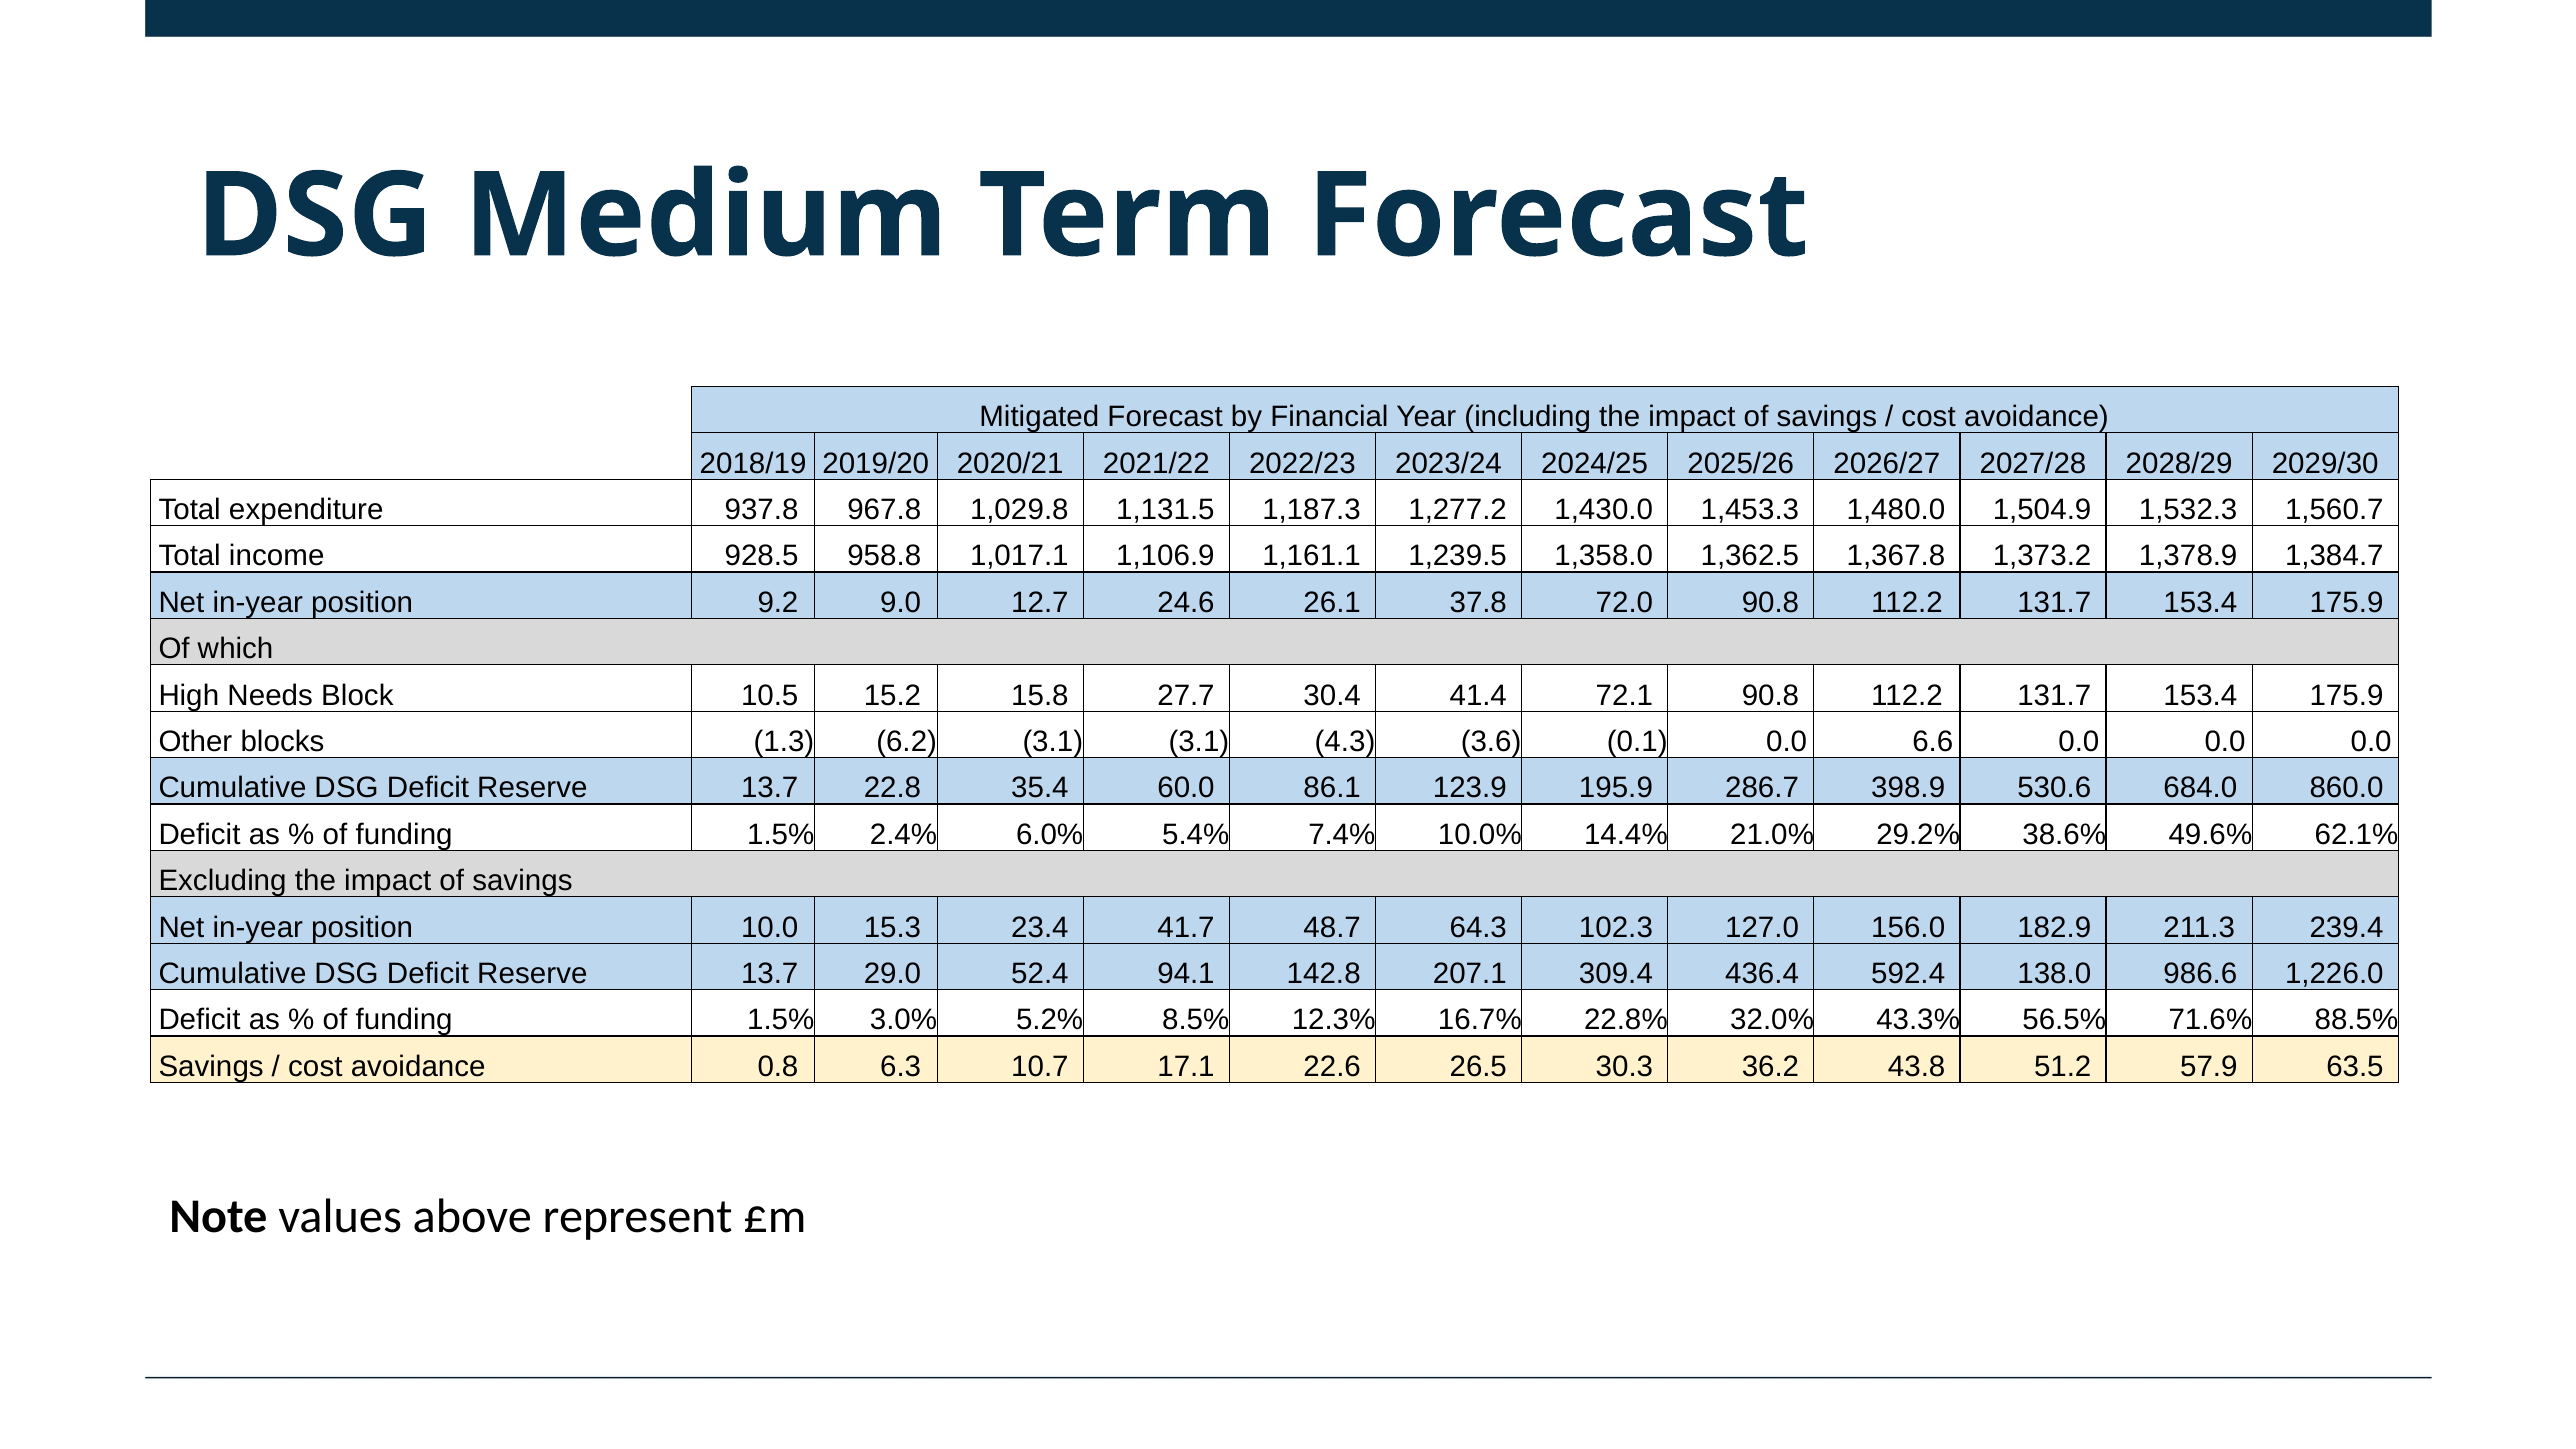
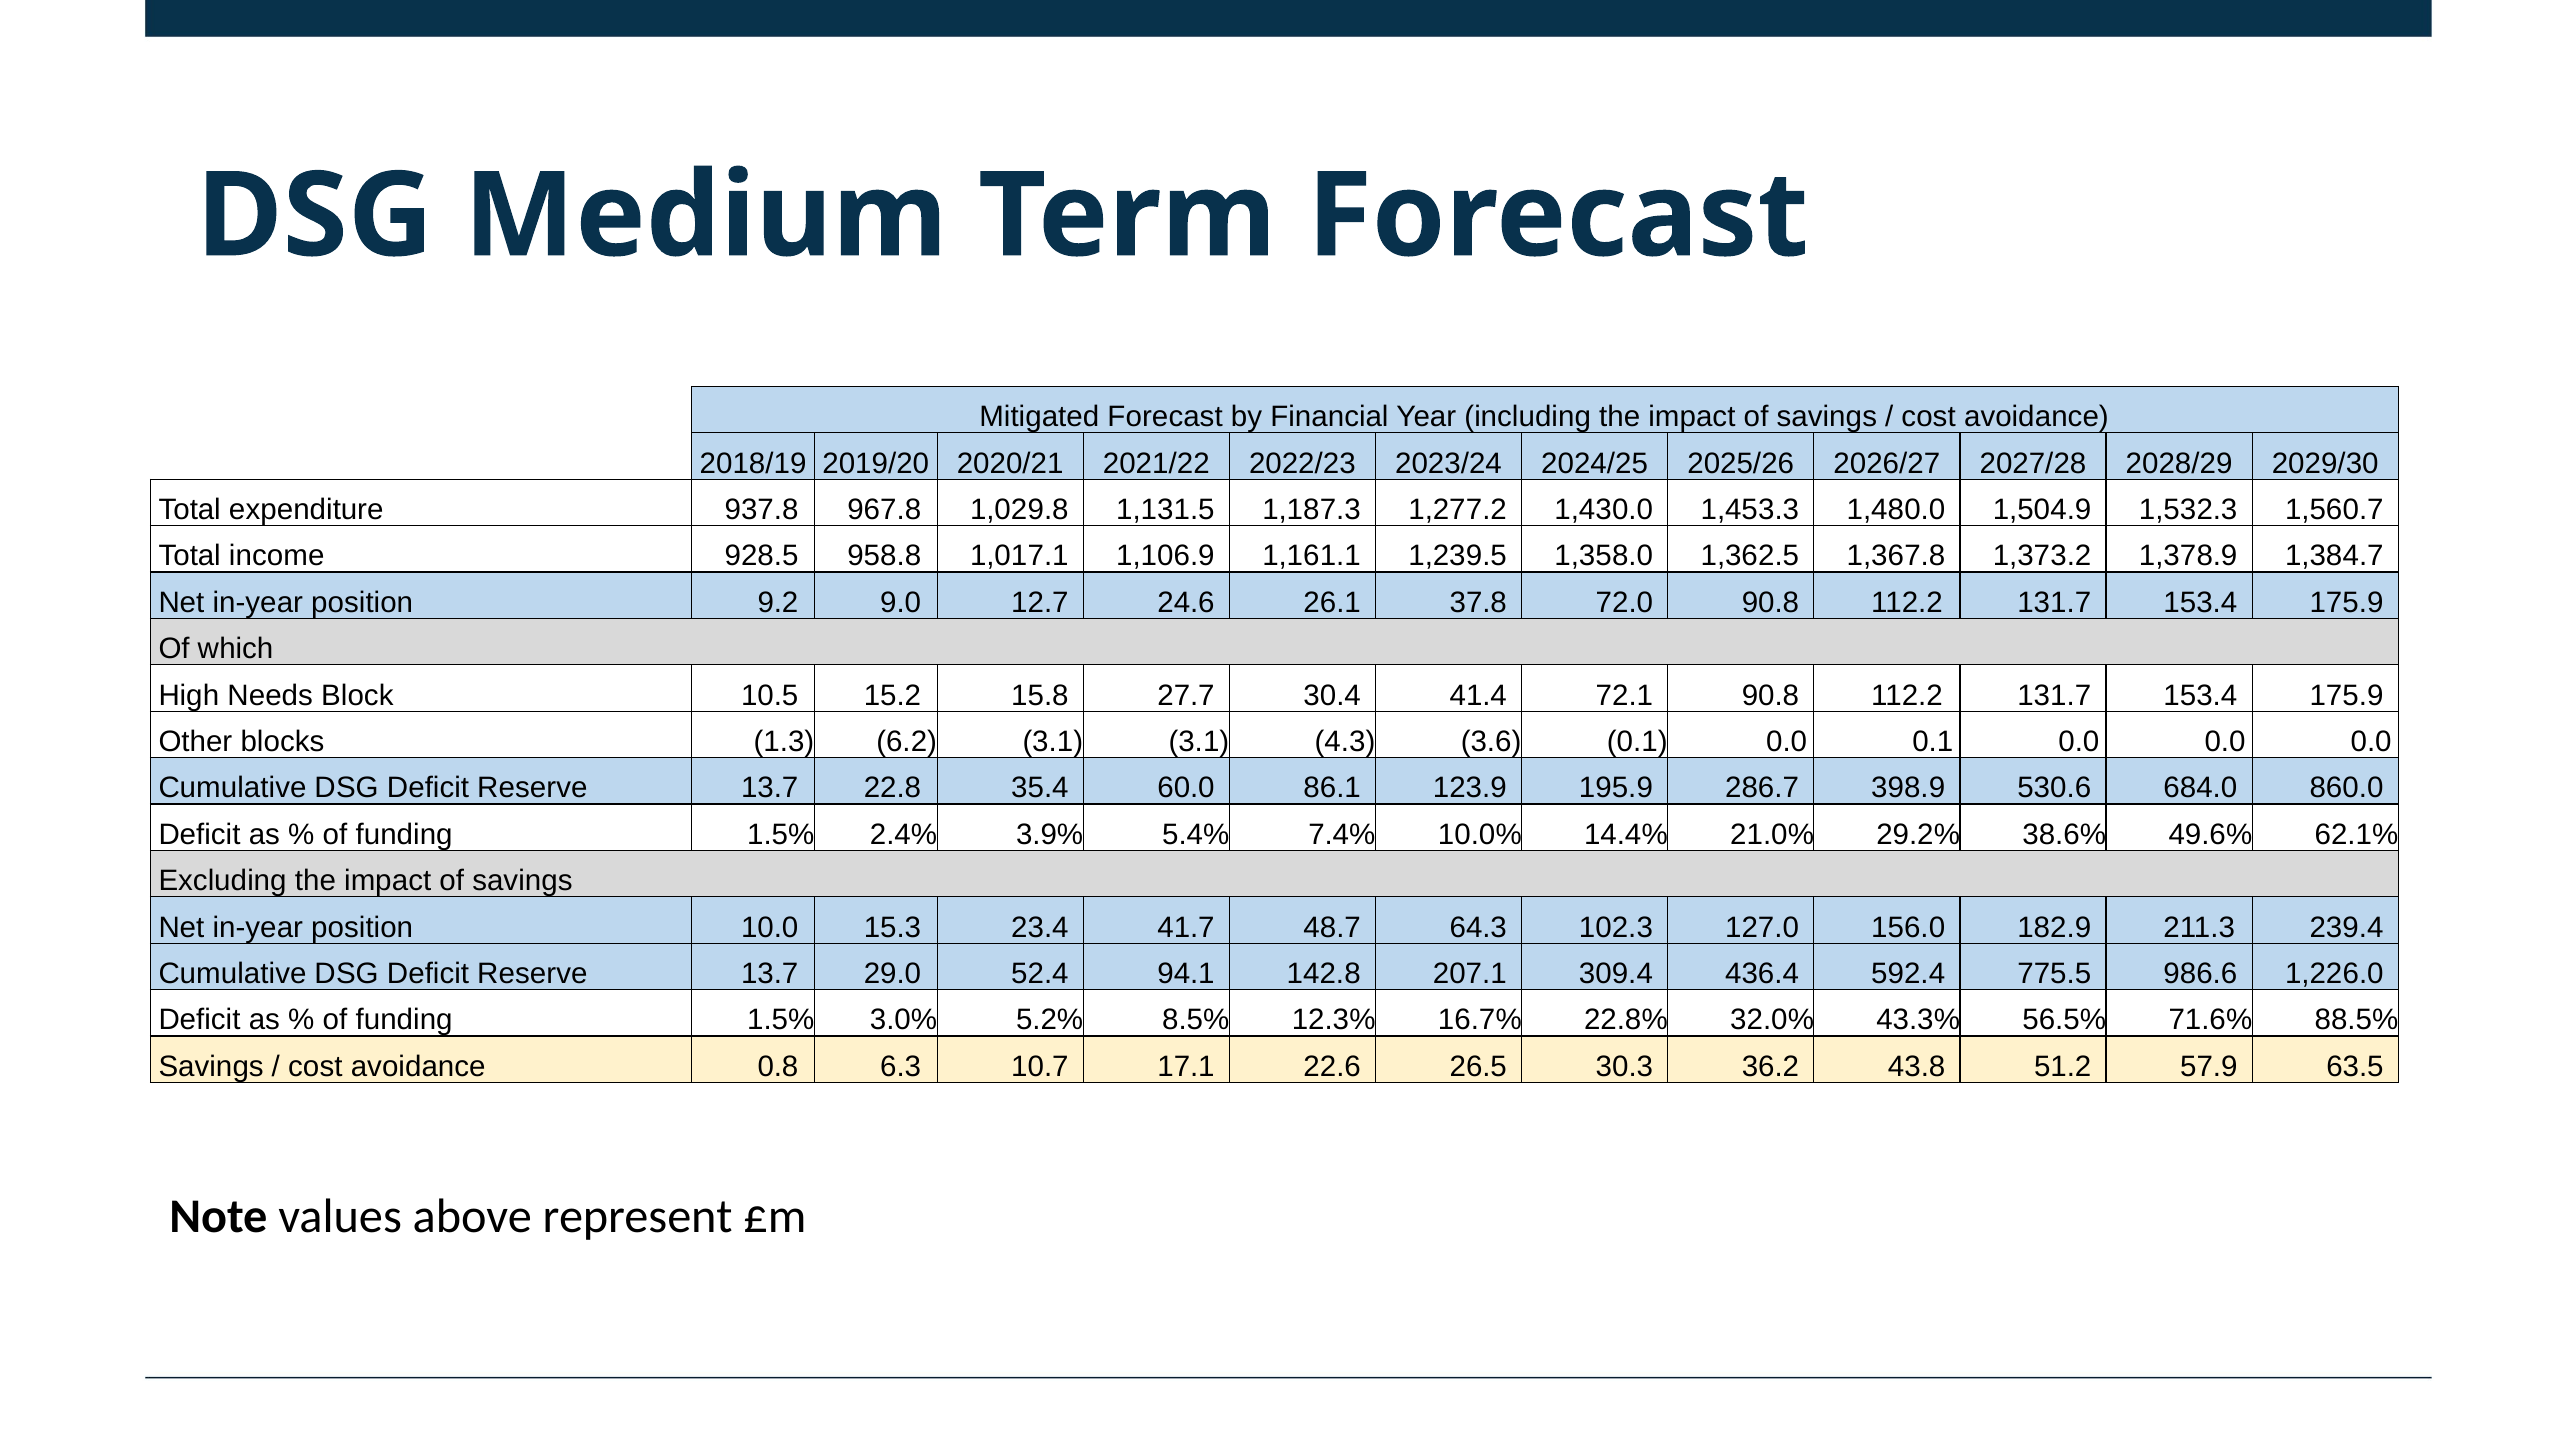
0.0 6.6: 6.6 -> 0.1 (1933, 742)
6.0%: 6.0% -> 3.9% (1050, 834)
138.0: 138.0 -> 775.5 (2054, 974)
